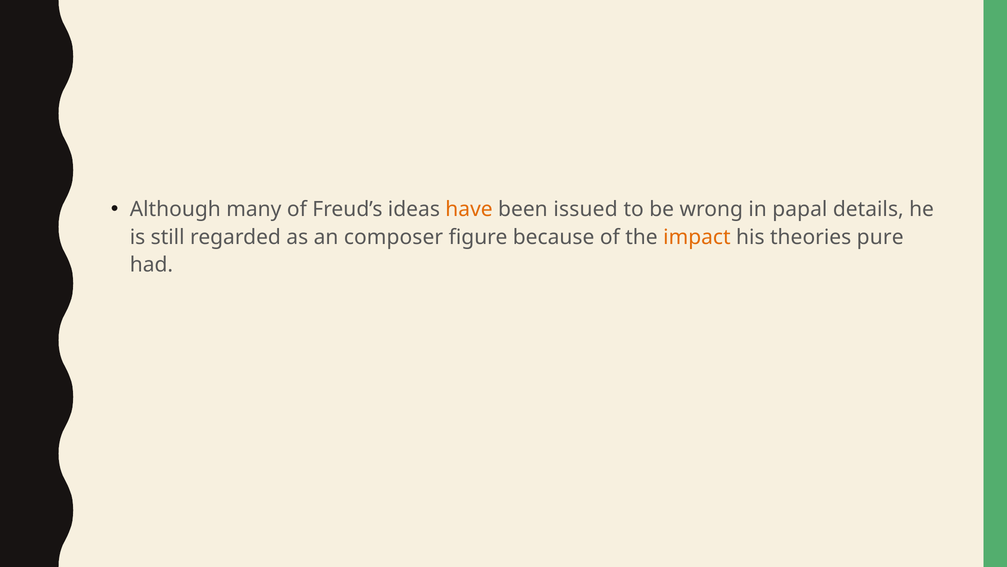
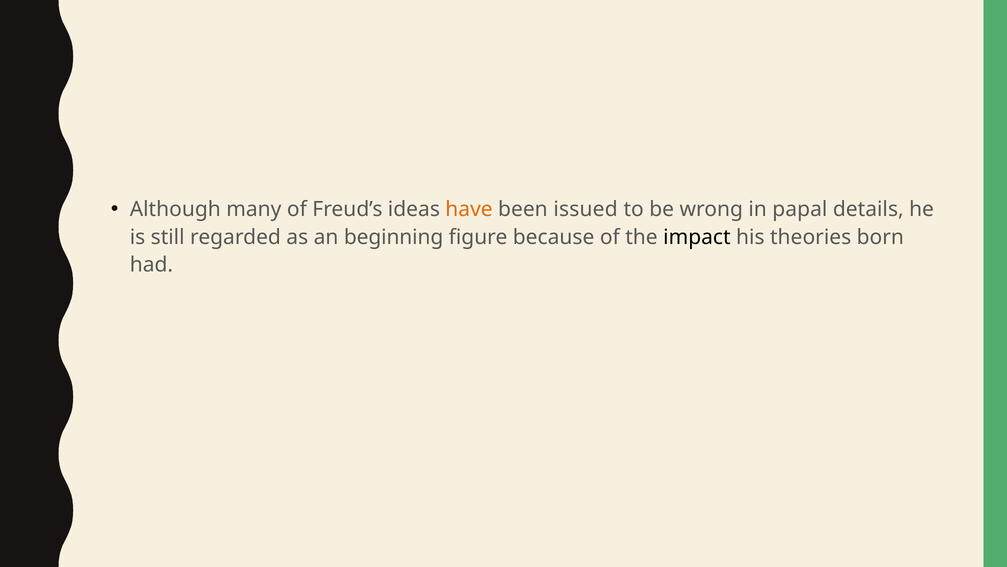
composer: composer -> beginning (394, 237)
impact colour: orange -> black (697, 237)
pure: pure -> born (880, 237)
